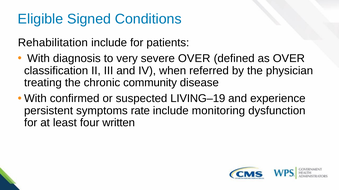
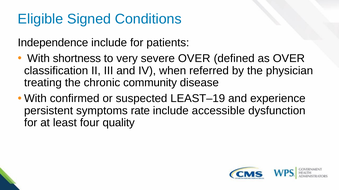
Rehabilitation: Rehabilitation -> Independence (53, 43)
diagnosis: diagnosis -> shortness (77, 59)
LIVING–19: LIVING–19 -> LEAST–19 (198, 99)
monitoring: monitoring -> accessible (218, 111)
written: written -> quality (119, 123)
